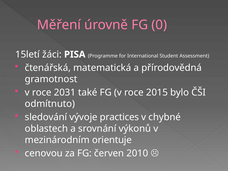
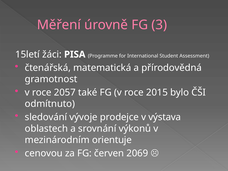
0: 0 -> 3 (159, 25)
2031: 2031 -> 2057 (65, 92)
practices: practices -> prodejce (119, 117)
chybné: chybné -> výstava (165, 117)
2010: 2010 -> 2069 (137, 153)
